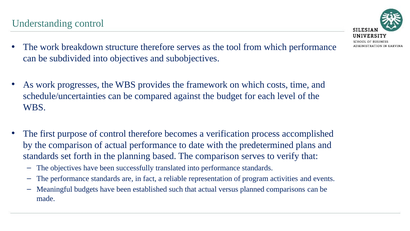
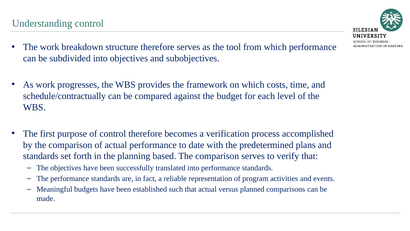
schedule/uncertainties: schedule/uncertainties -> schedule/contractually (64, 96)
